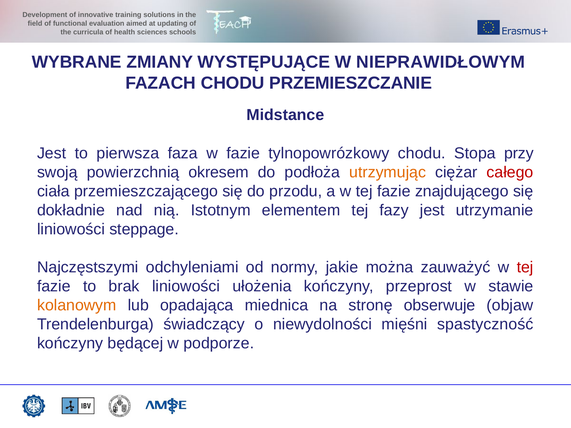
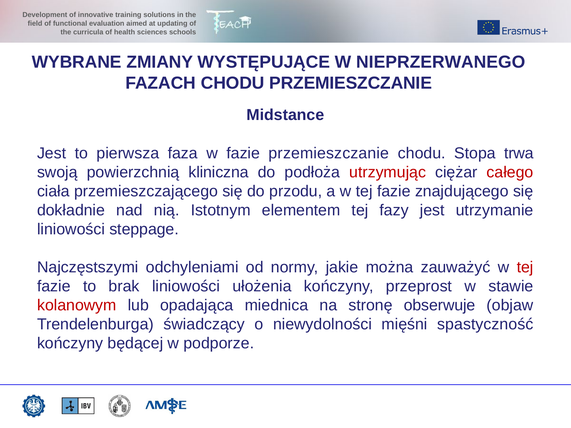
NIEPRAWIDŁOWYM: NIEPRAWIDŁOWYM -> NIEPRZERWANEGO (441, 62)
fazie tylnopowrózkowy: tylnopowrózkowy -> przemieszczanie (329, 153)
przy: przy -> trwa (519, 153)
okresem: okresem -> kliniczna (219, 172)
utrzymując colour: orange -> red (388, 172)
kolanowym colour: orange -> red (77, 306)
